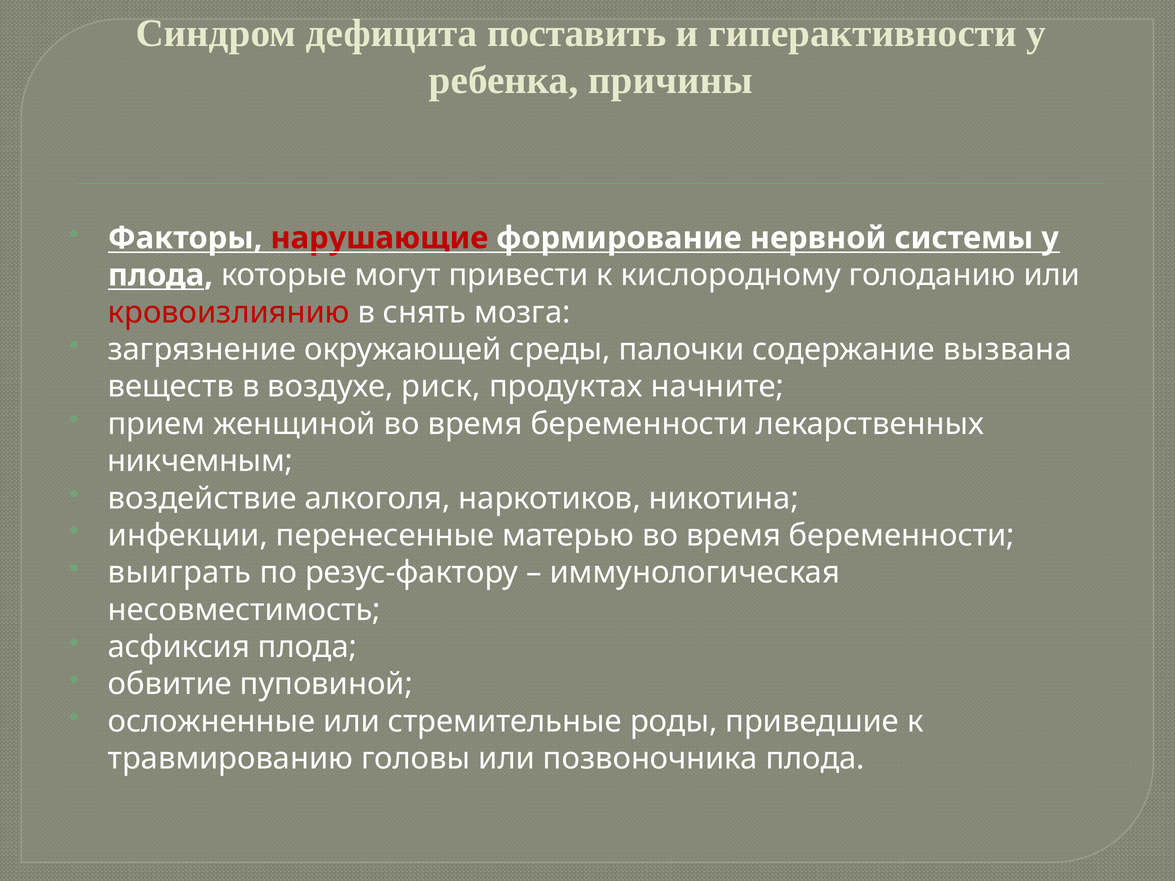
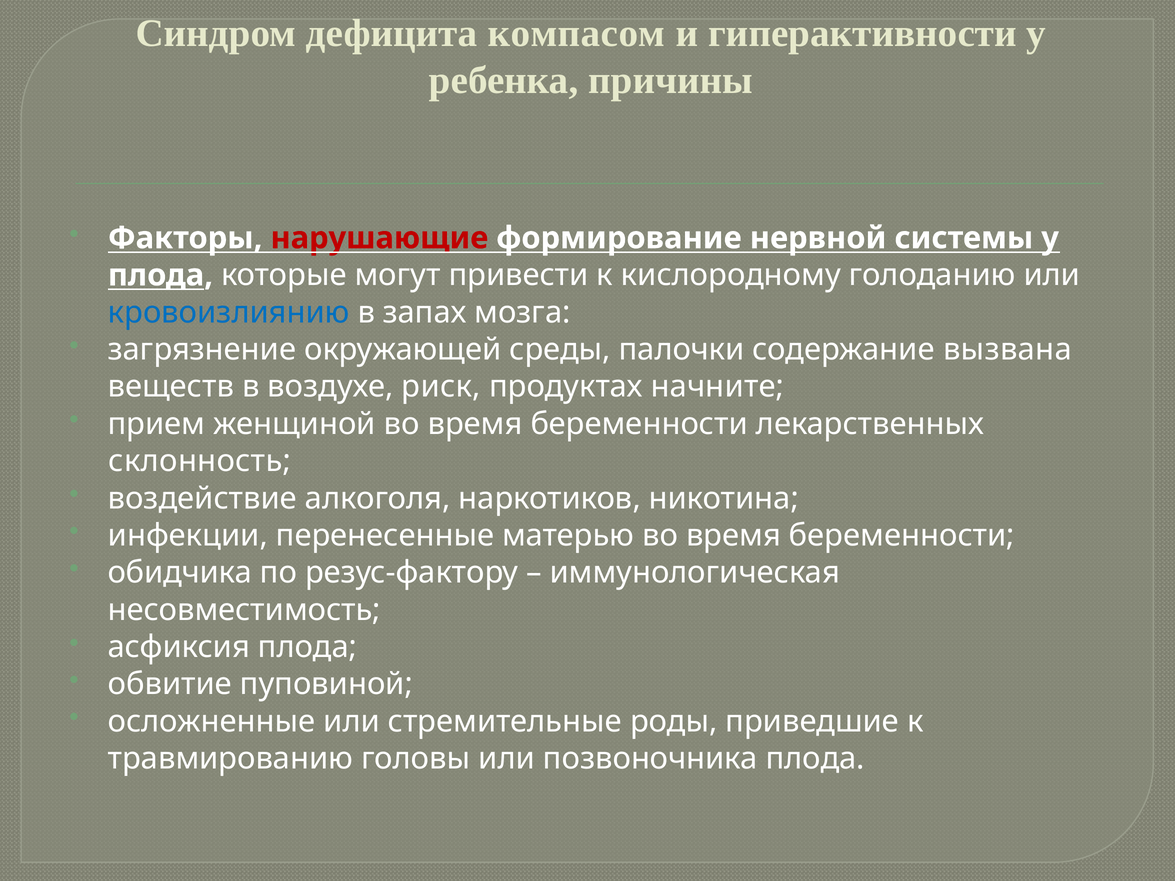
поставить: поставить -> компасом (576, 33)
кровоизлиянию colour: red -> blue (229, 312)
снять: снять -> запах (425, 312)
никчемным: никчемным -> склонность (200, 461)
выиграть: выиграть -> обидчика (180, 573)
